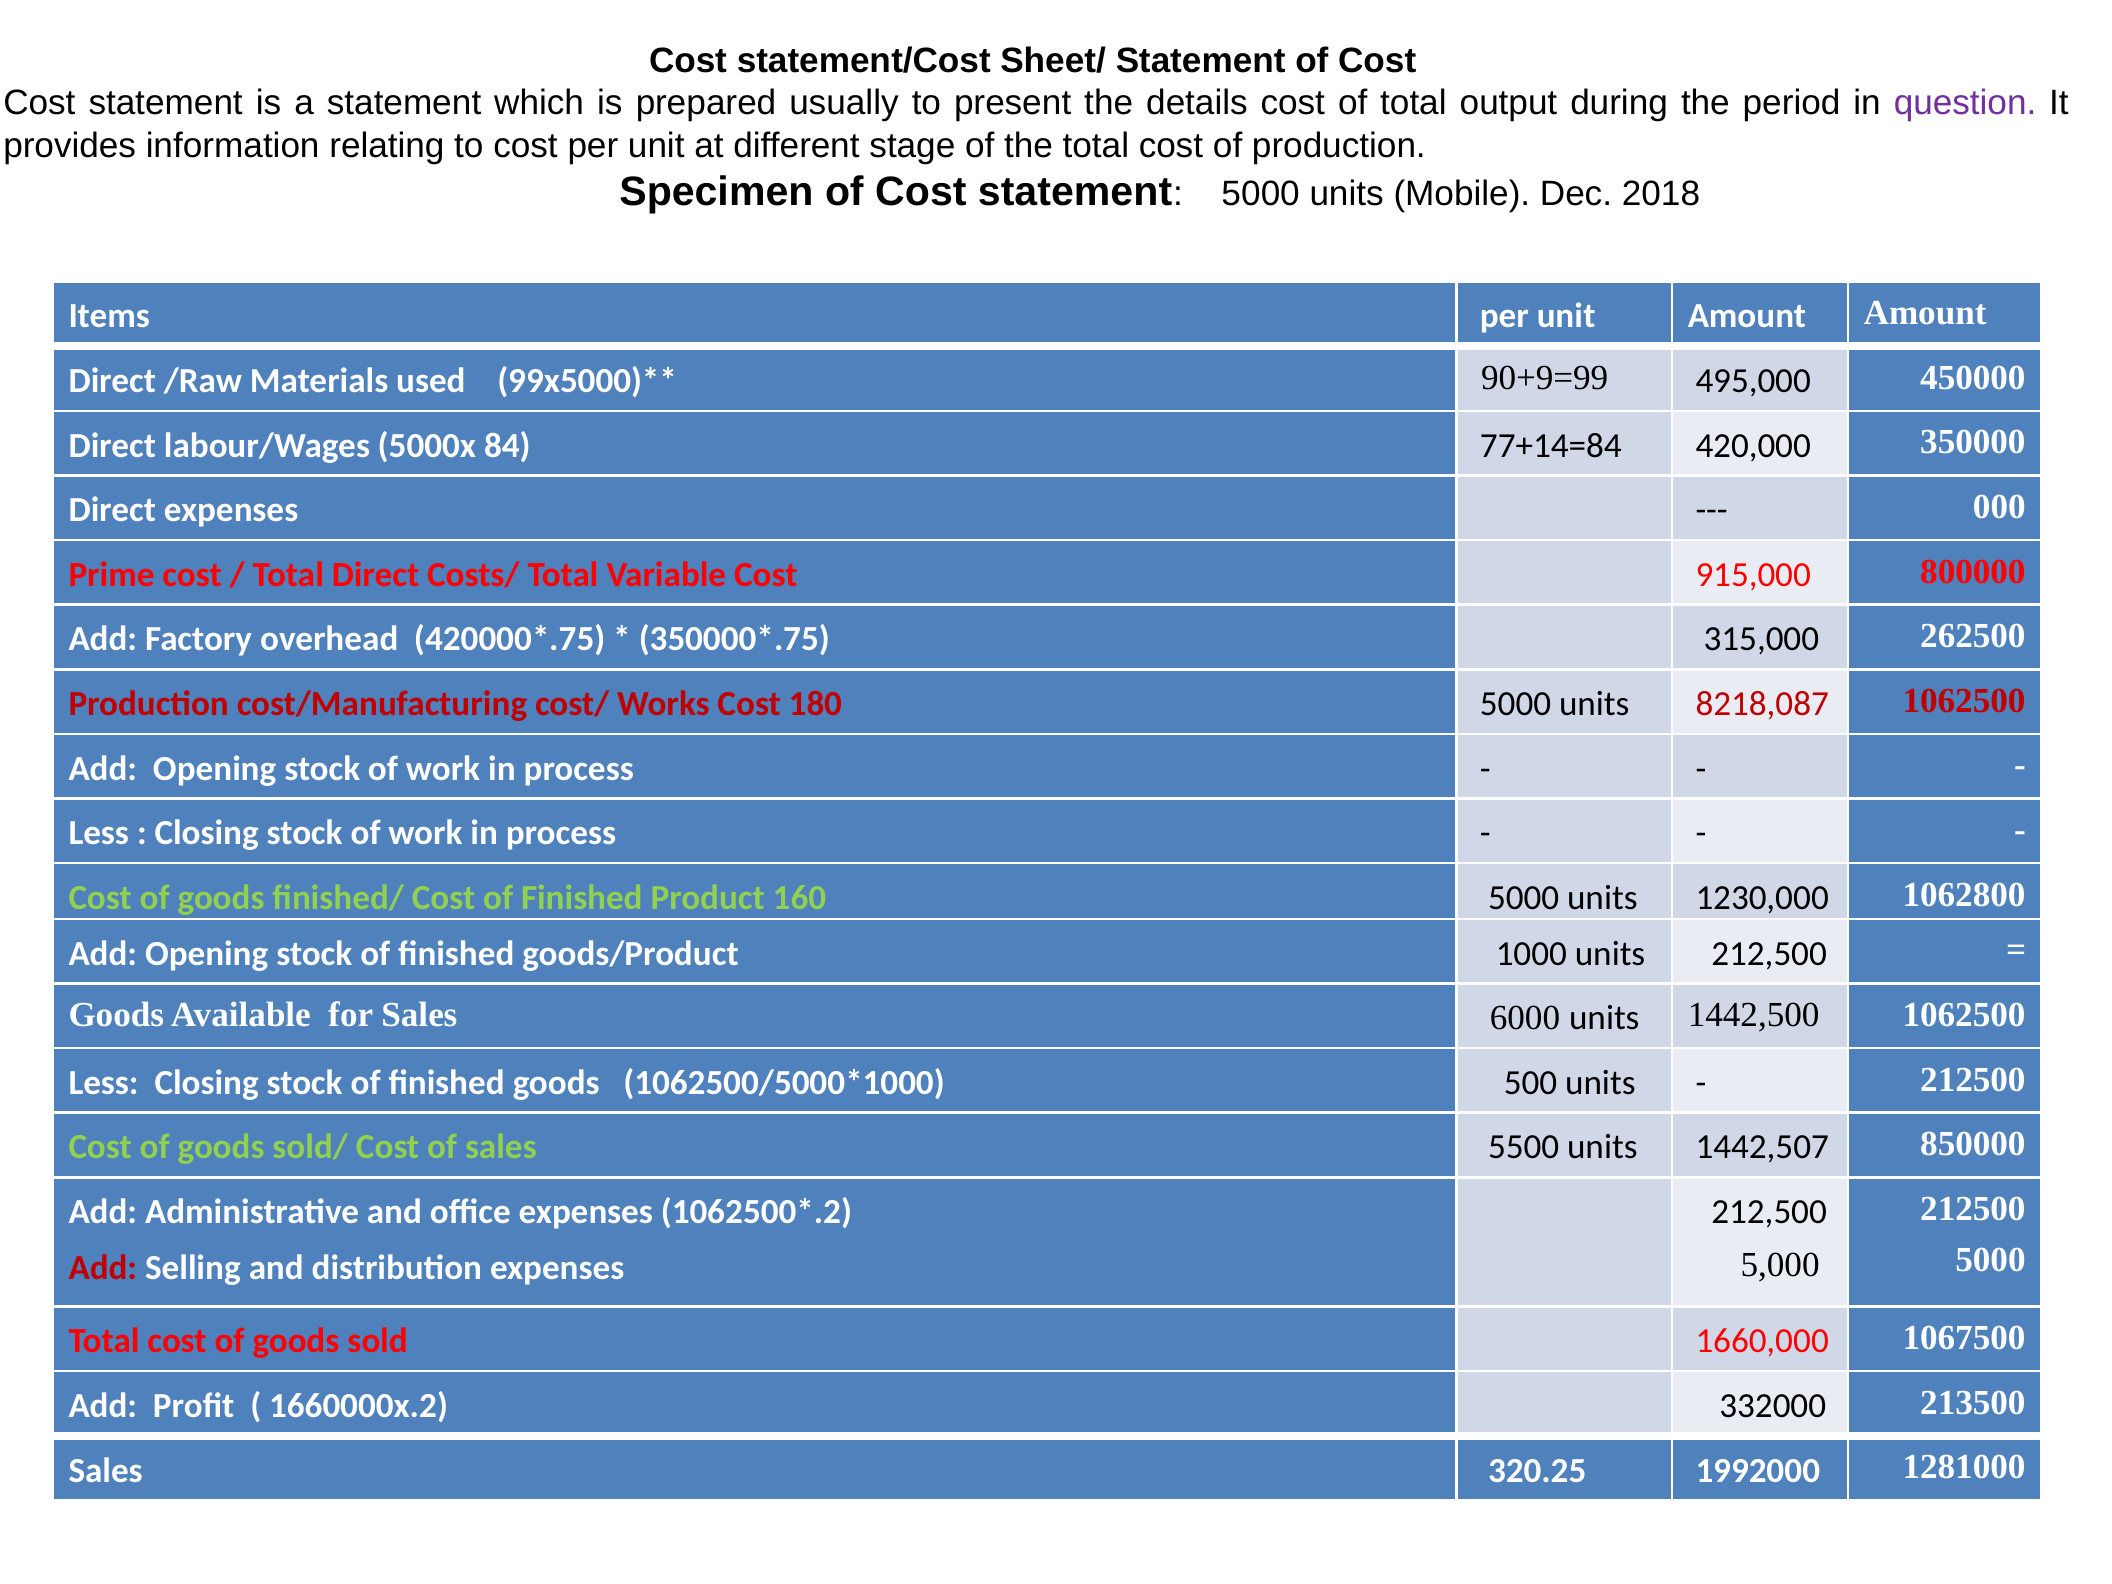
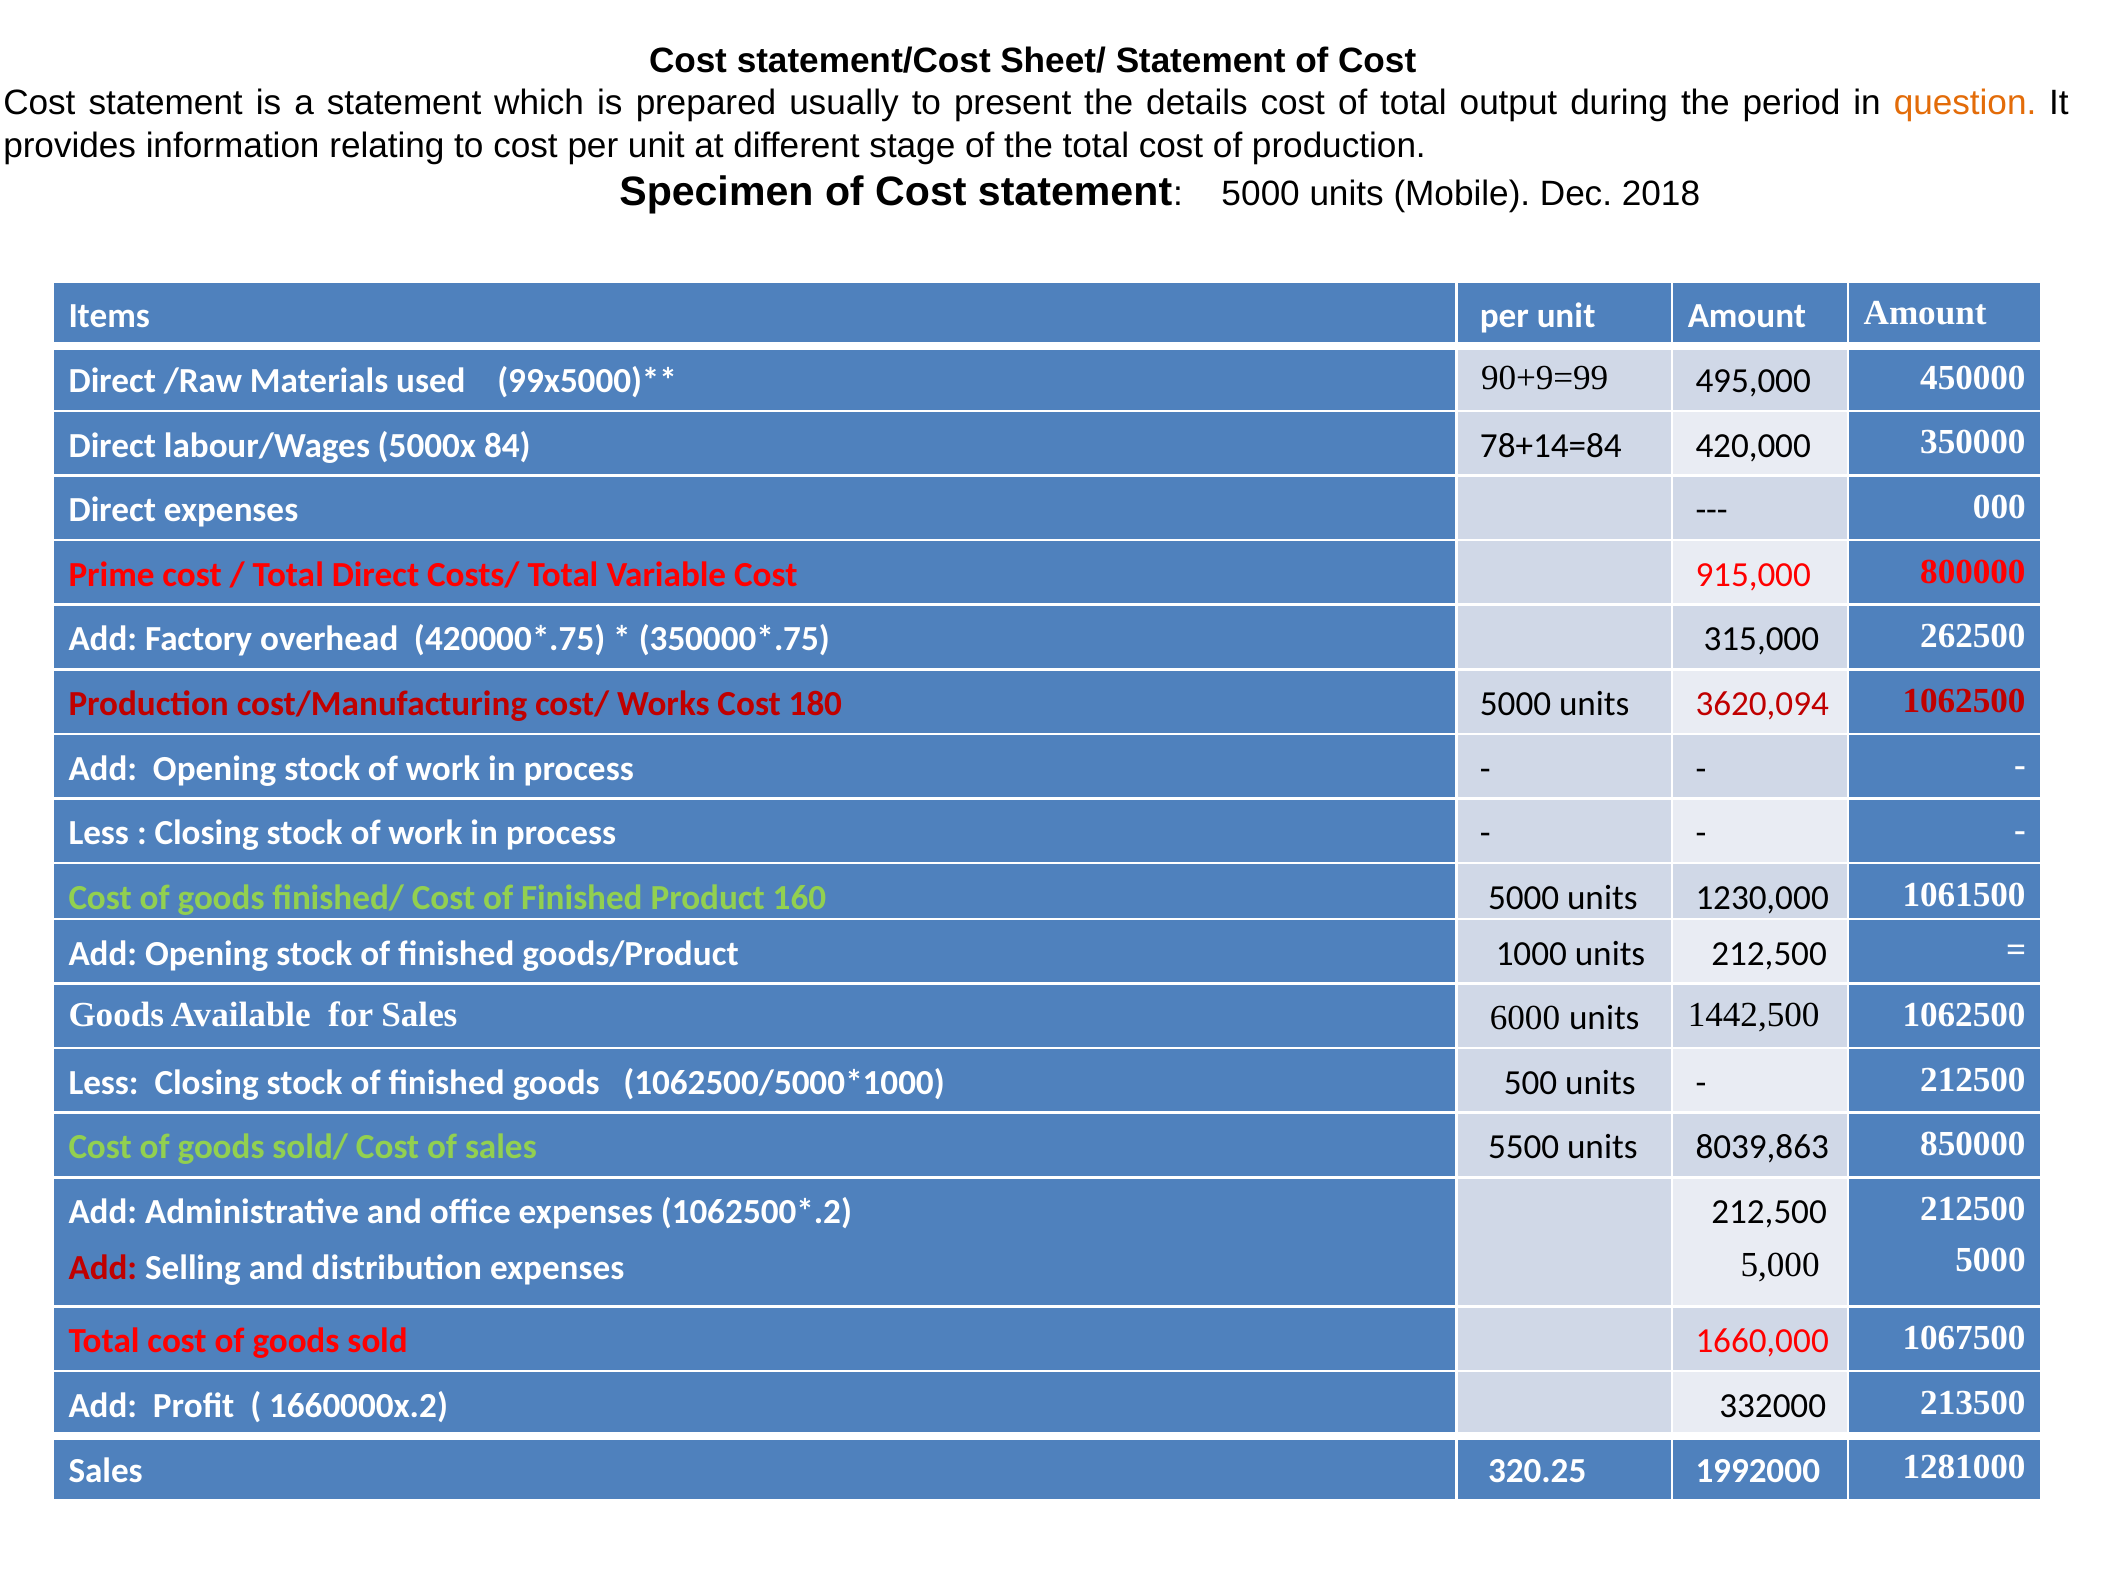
question colour: purple -> orange (1965, 103)
77+14=84: 77+14=84 -> 78+14=84 (1551, 445)
8218,087: 8218,087 -> 3620,094 (1762, 704)
1062800: 1062800 -> 1061500 (1964, 895)
1442,507: 1442,507 -> 8039,863 (1762, 1147)
